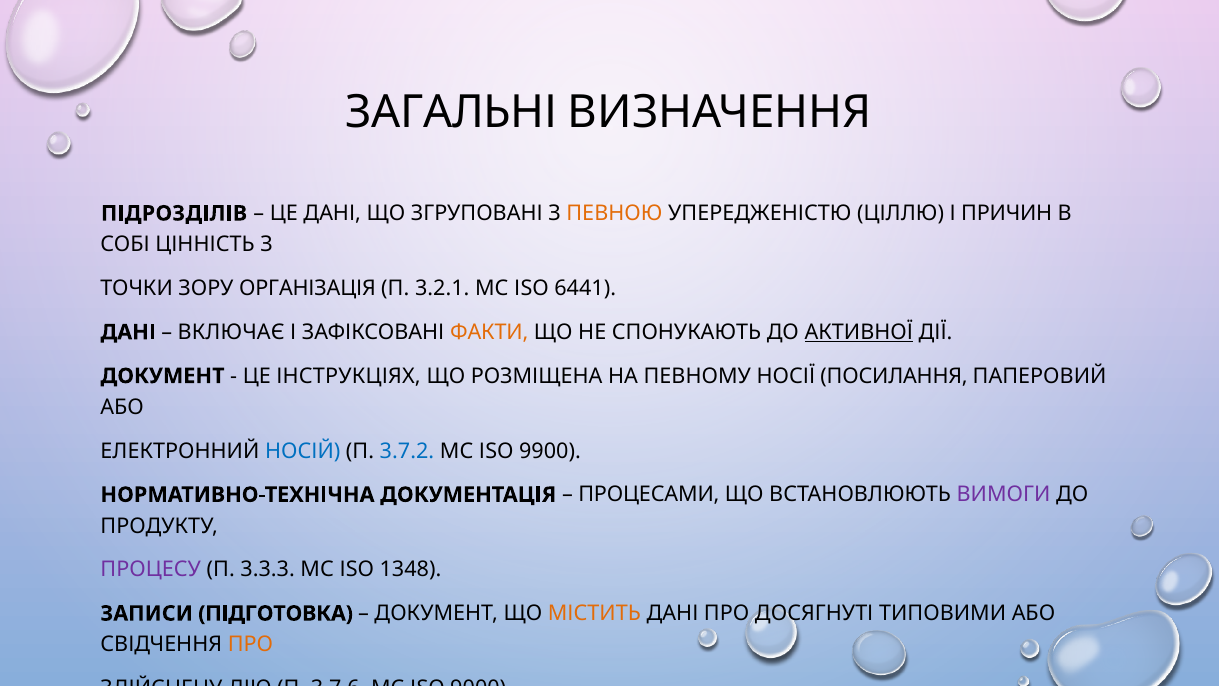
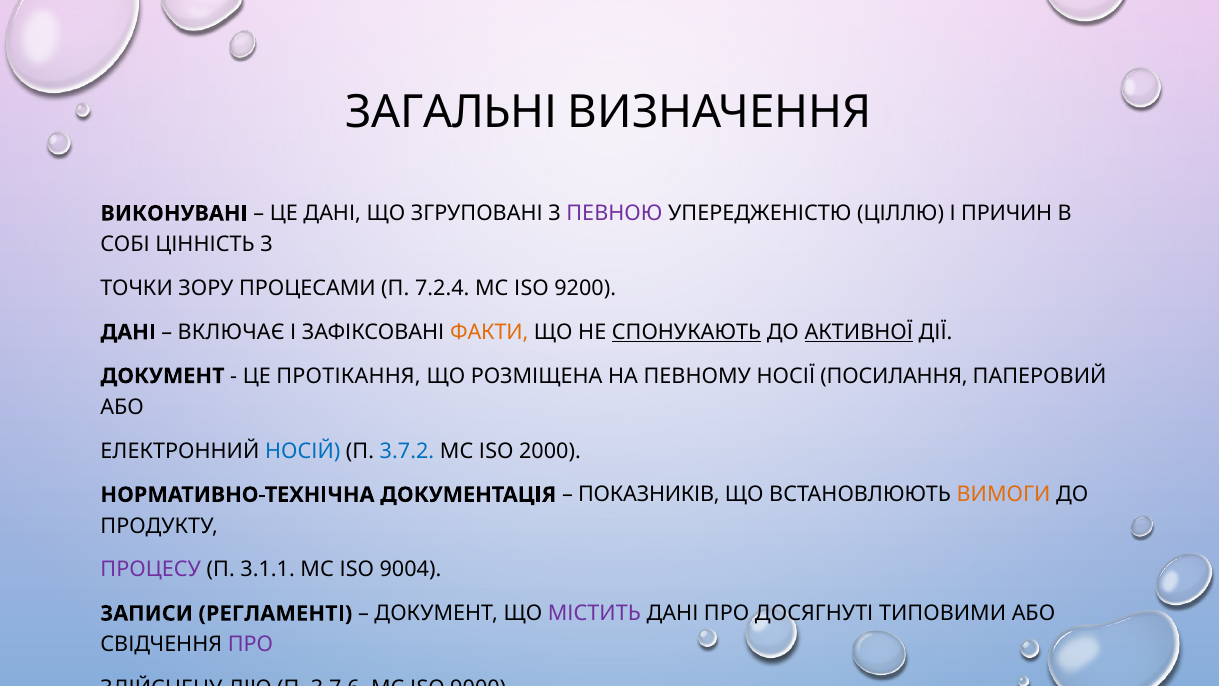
ПІДРОЗДІЛІВ: ПІДРОЗДІЛІВ -> ВИКОНУВАНІ (174, 213)
ПЕВНОЮ colour: orange -> purple (614, 213)
ОРГАНІЗАЦІЯ: ОРГАНІЗАЦІЯ -> ПРОЦЕСАМИ (307, 288)
3.2.1: 3.2.1 -> 7.2.4 (442, 288)
6441: 6441 -> 9200 (585, 288)
СПОНУКАЮТЬ underline: none -> present (687, 332)
ІНСТРУКЦІЯХ: ІНСТРУКЦІЯХ -> ПРОТІКАННЯ (349, 376)
9900: 9900 -> 2000 (550, 451)
ПРОЦЕСАМИ: ПРОЦЕСАМИ -> ПОКАЗНИКІВ (649, 495)
ВИМОГИ colour: purple -> orange (1004, 495)
3.3.3: 3.3.3 -> 3.1.1 (268, 569)
1348: 1348 -> 9004 (410, 569)
ПІДГОТОВКА: ПІДГОТОВКА -> РЕГЛАМЕНТІ (275, 613)
МІСТИТЬ colour: orange -> purple (594, 613)
ПРО colour: orange -> purple (250, 644)
